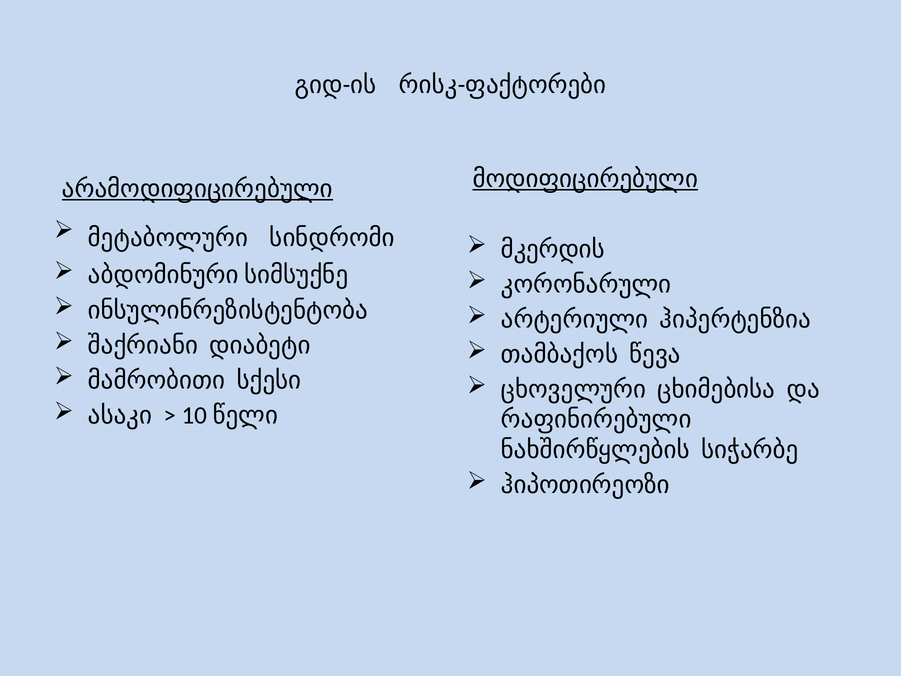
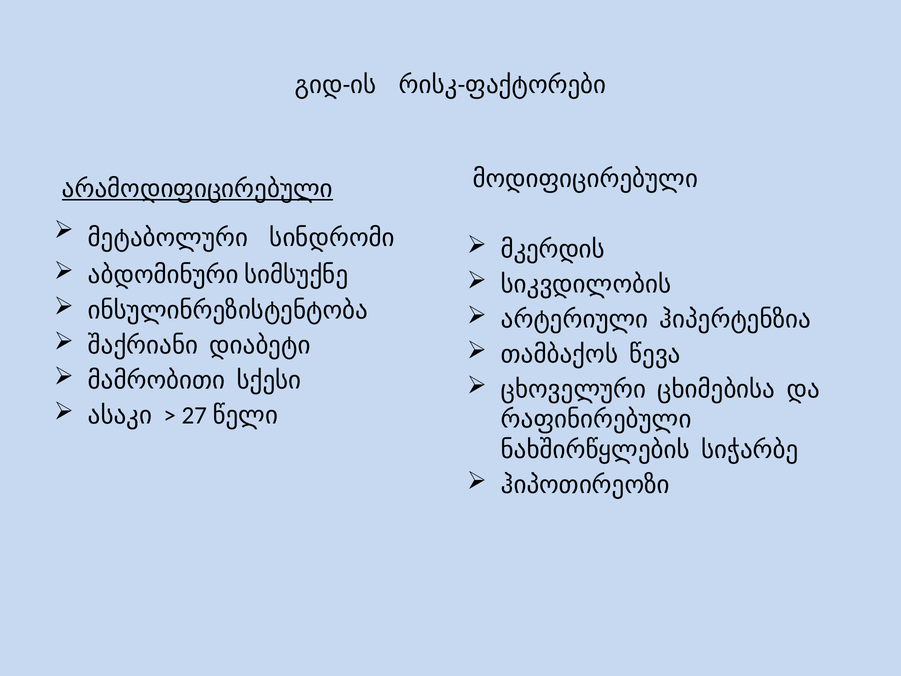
მოდიფიცირებული underline: present -> none (585, 179)
კორონარული: კორონარული -> სიკვდილობის (586, 284)
10: 10 -> 27 (194, 415)
